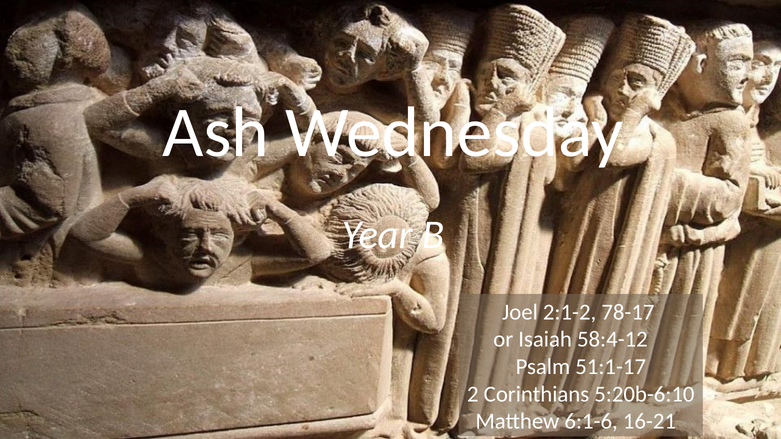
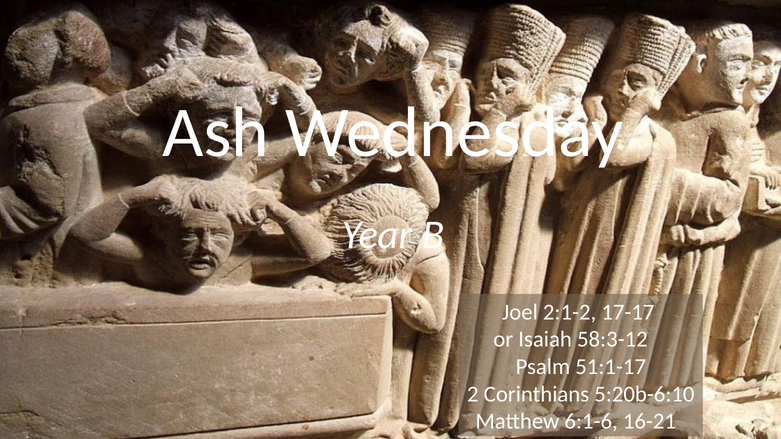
78-17: 78-17 -> 17-17 (628, 312)
58:4-12: 58:4-12 -> 58:3-12 (612, 340)
